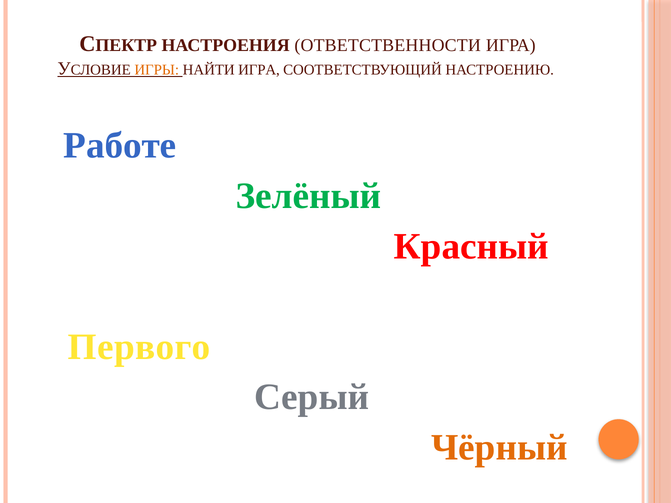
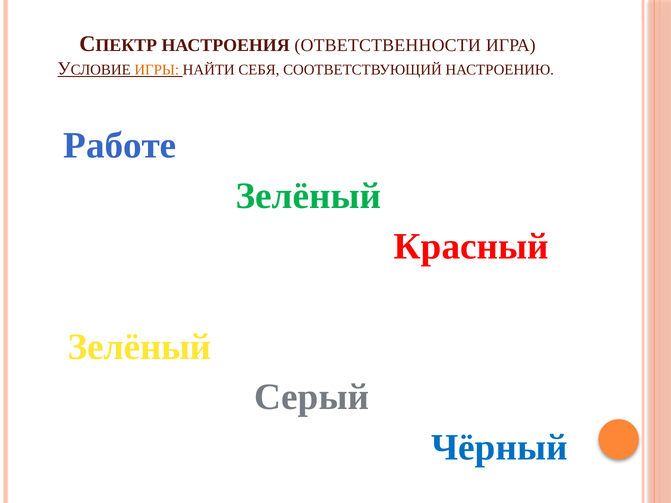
НАЙТИ ИГРА: ИГРА -> СЕБЯ (259, 70)
Первого: Первого -> Зелёный (140, 347)
Чёрный colour: orange -> blue (499, 448)
